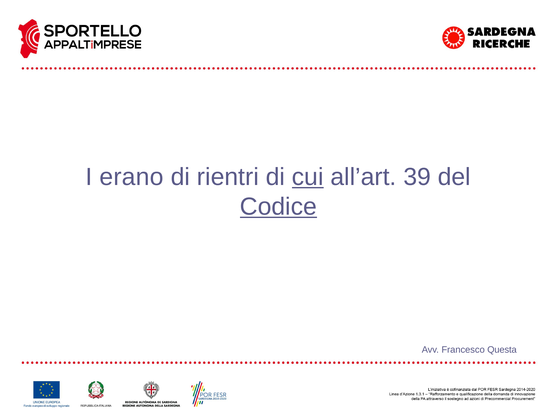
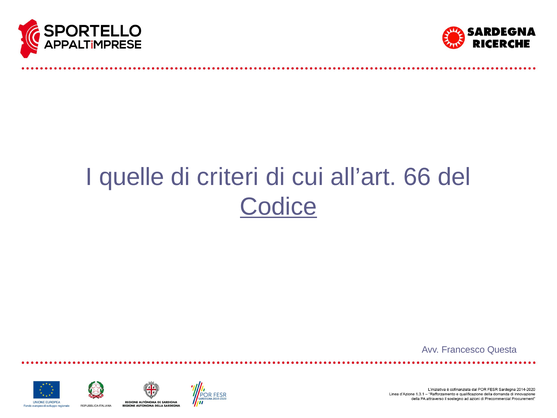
erano: erano -> quelle (132, 177)
rientri: rientri -> criteri (228, 177)
cui underline: present -> none (308, 177)
39: 39 -> 66 (417, 177)
